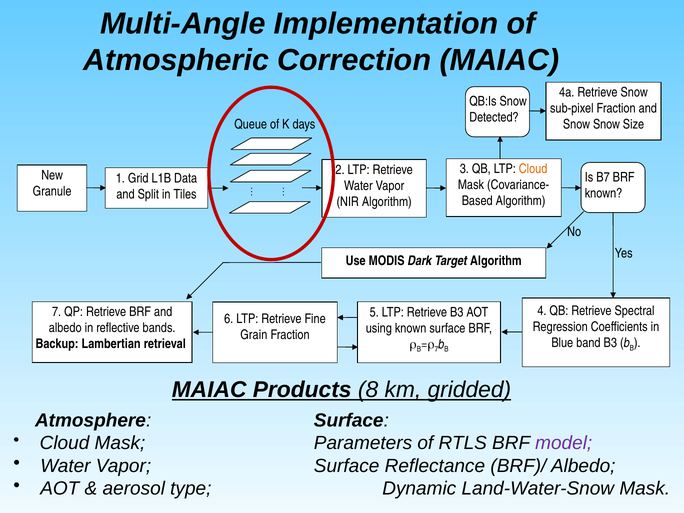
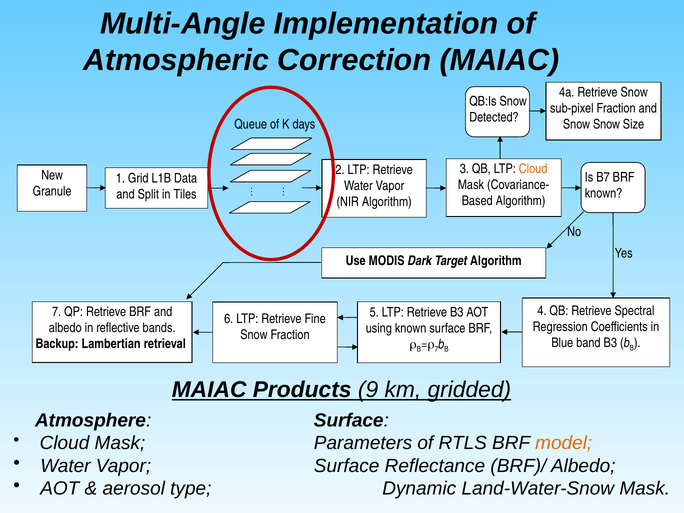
Grain: Grain -> Snow (254, 335)
8: 8 -> 9 (368, 390)
model colour: purple -> orange (564, 443)
